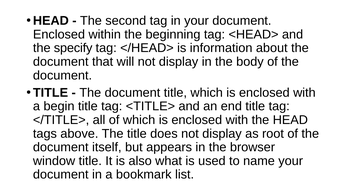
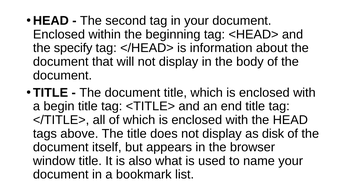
root: root -> disk (273, 134)
